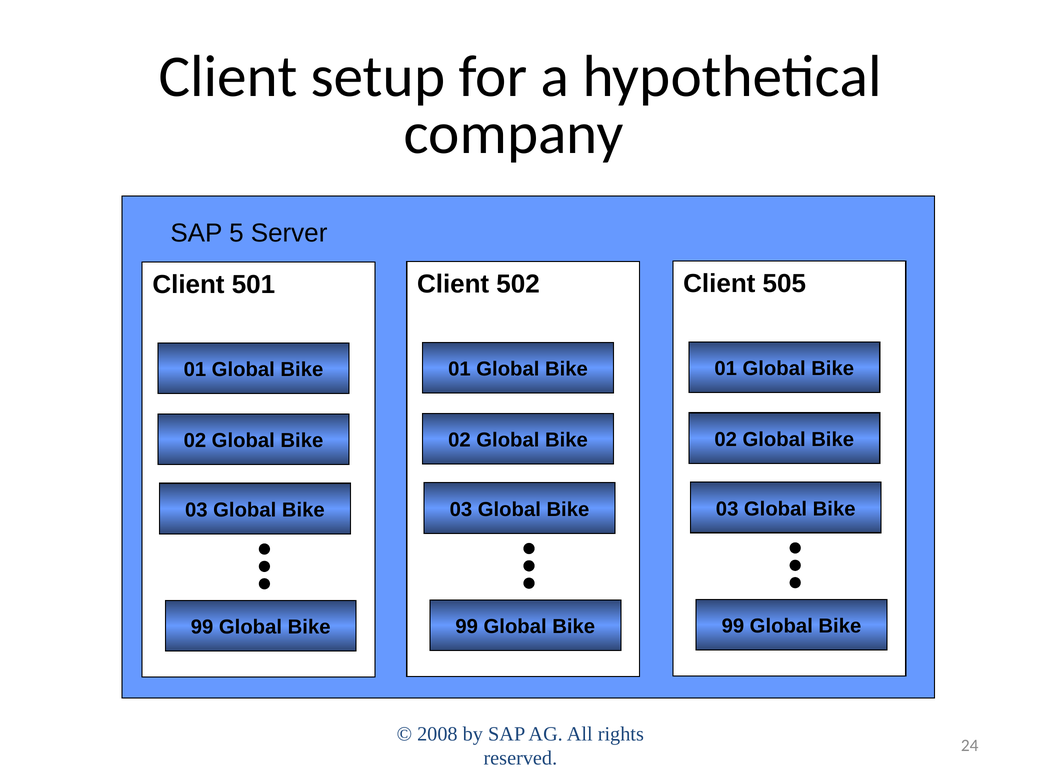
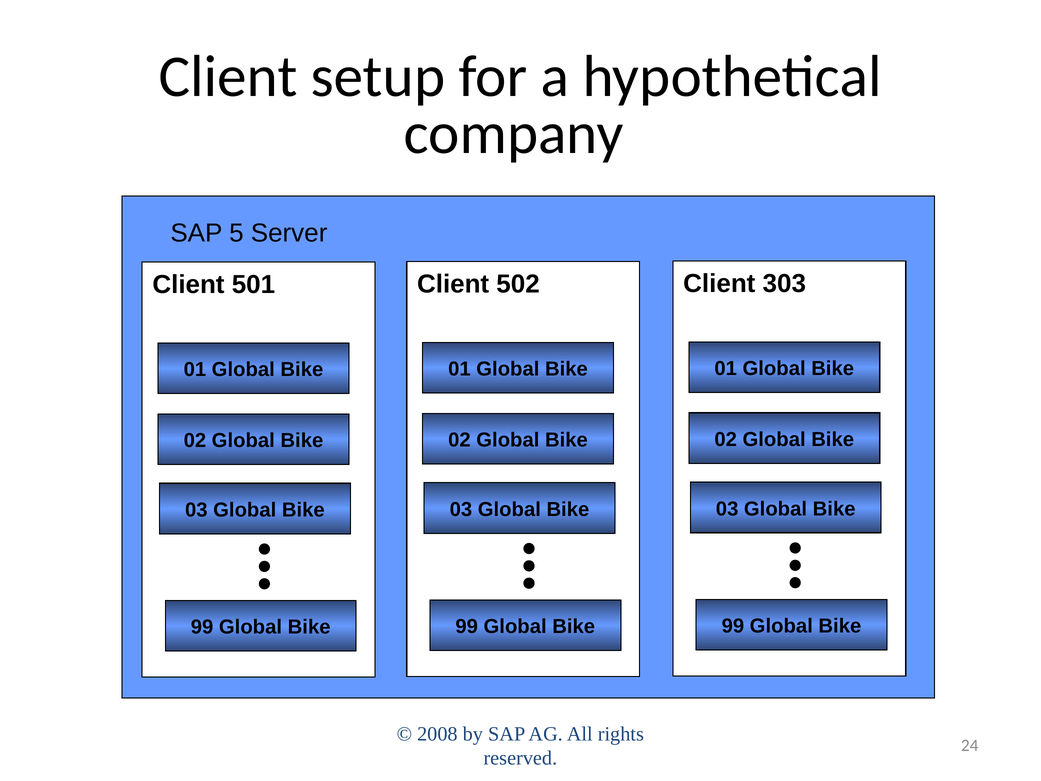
505: 505 -> 303 (784, 283)
